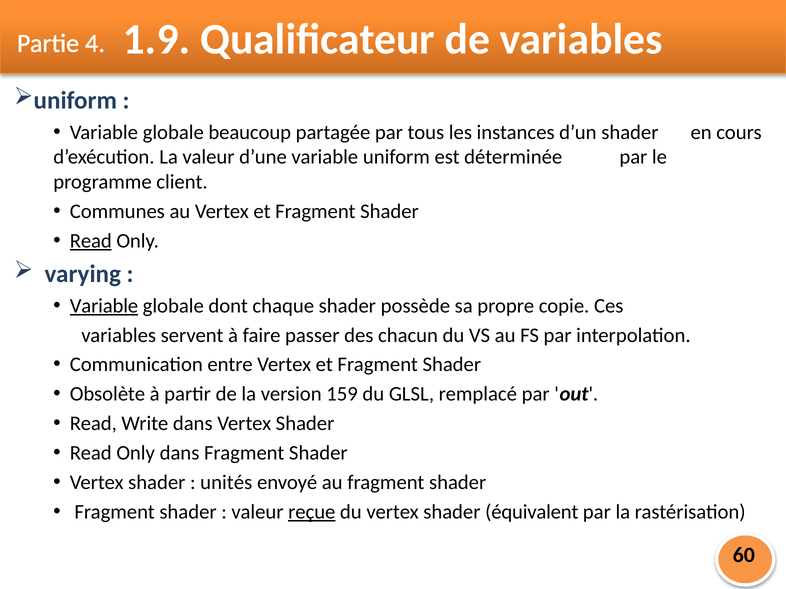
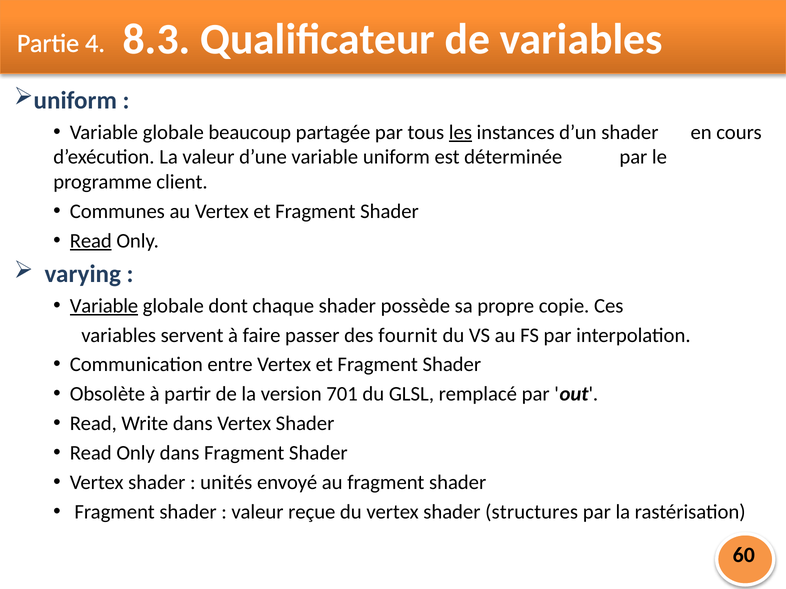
1.9: 1.9 -> 8.3 (157, 40)
les underline: none -> present (460, 132)
chacun: chacun -> fournit (408, 336)
159: 159 -> 701 (342, 394)
reçue underline: present -> none (312, 512)
équivalent: équivalent -> structures (532, 512)
